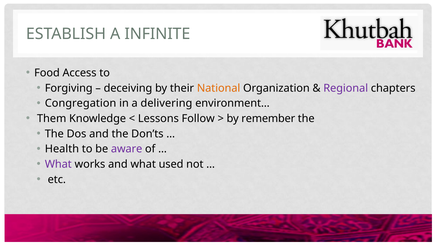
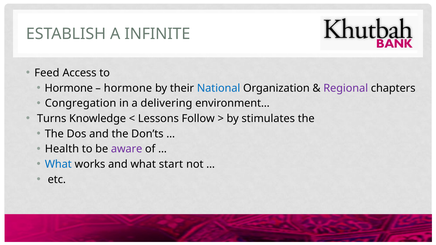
Food: Food -> Feed (47, 73)
Forgiving: Forgiving -> Hormone (69, 88)
deceiving: deceiving -> hormone (128, 88)
National colour: orange -> blue (219, 88)
Them: Them -> Turns (52, 119)
remember: remember -> stimulates (268, 119)
What colour: purple -> blue (58, 164)
used: used -> start (171, 164)
